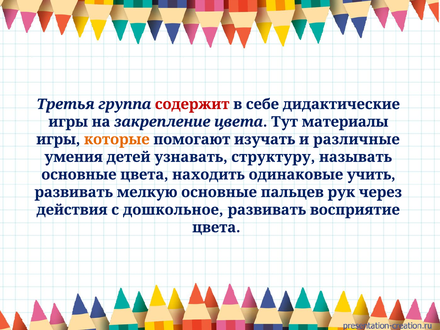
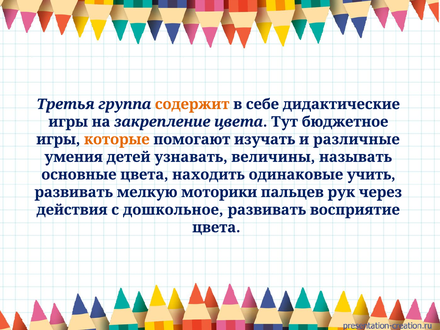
содержит colour: red -> orange (192, 104)
материалы: материалы -> бюджетное (345, 122)
структуру: структуру -> величины (273, 157)
мелкую основные: основные -> моторики (219, 192)
